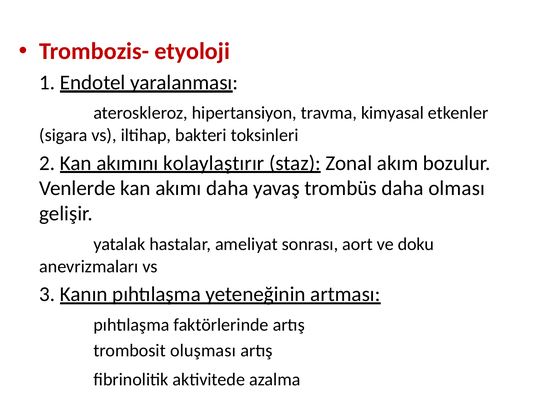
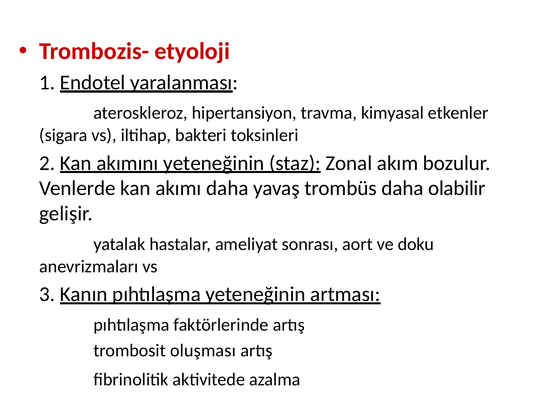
akımını kolaylaştırır: kolaylaştırır -> yeteneğinin (214, 163)
olması: olması -> olabilir (457, 189)
